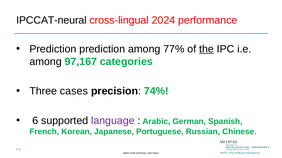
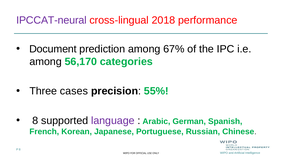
IPCCAT-neural colour: black -> purple (51, 20)
2024: 2024 -> 2018 (163, 20)
Prediction: Prediction -> Document (53, 49)
77%: 77% -> 67% (174, 49)
the underline: present -> none (206, 49)
97,167: 97,167 -> 56,170 (81, 62)
74%: 74% -> 55% (156, 91)
6: 6 -> 8 (35, 121)
